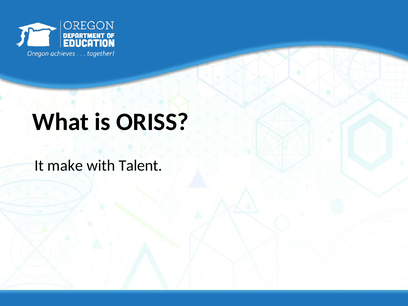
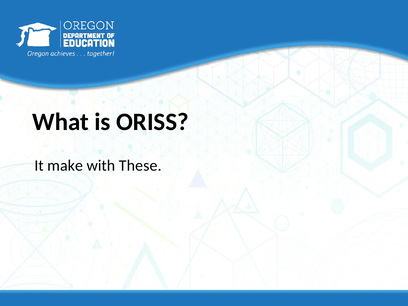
Talent: Talent -> These (140, 165)
